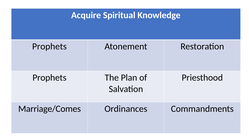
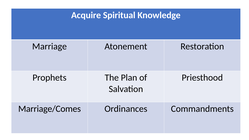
Prophets: Prophets -> Marriage (49, 46)
